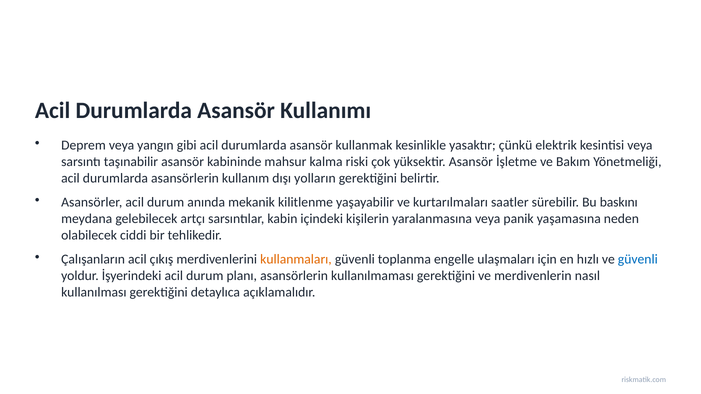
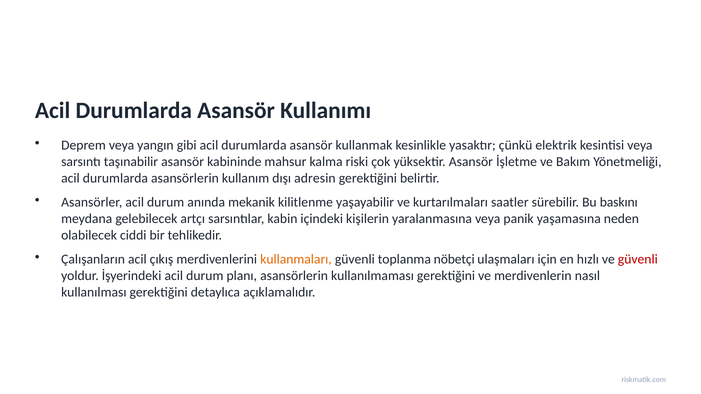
yolların: yolların -> adresin (315, 178)
engelle: engelle -> nöbetçi (454, 260)
güvenli colour: blue -> red (638, 260)
